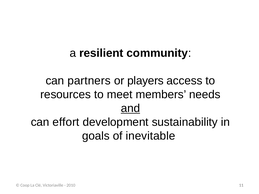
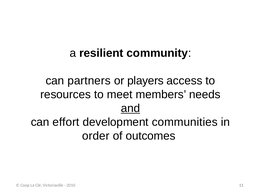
sustainability: sustainability -> communities (185, 122)
goals: goals -> order (96, 136)
inevitable: inevitable -> outcomes (151, 136)
